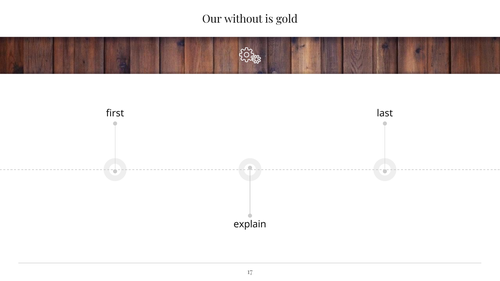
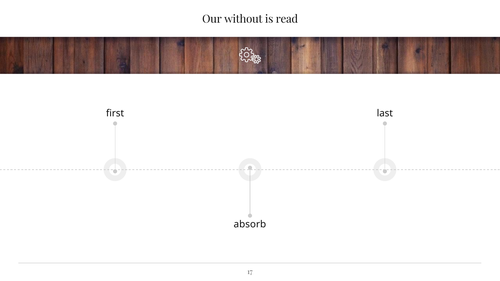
gold: gold -> read (287, 19)
explain: explain -> absorb (250, 224)
